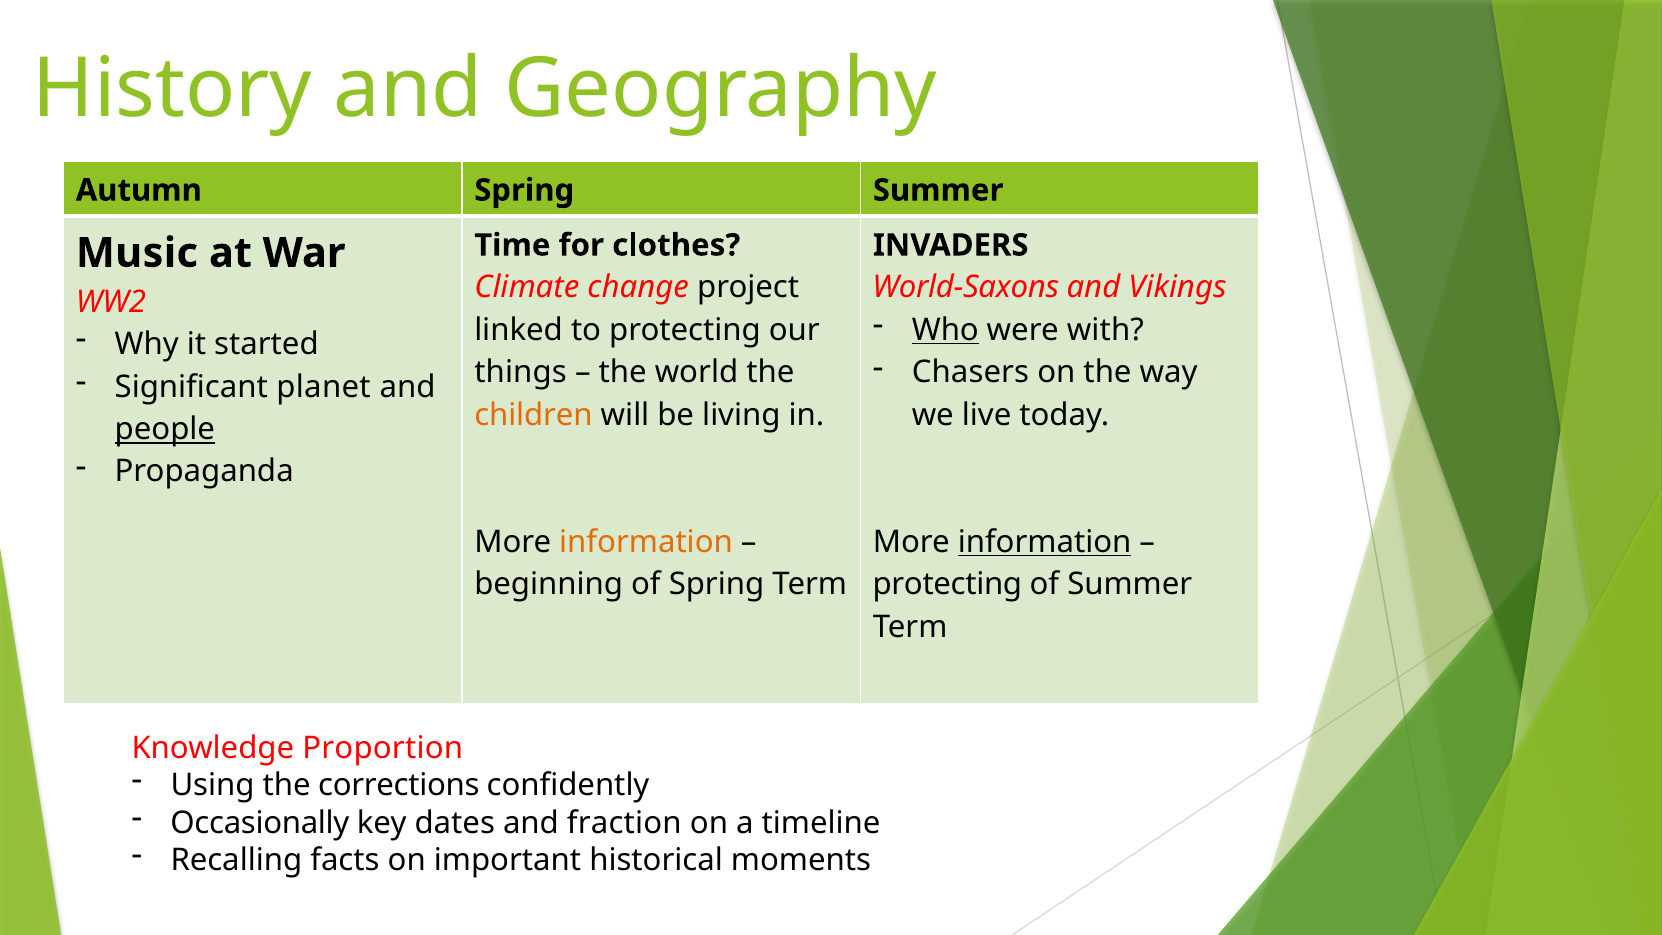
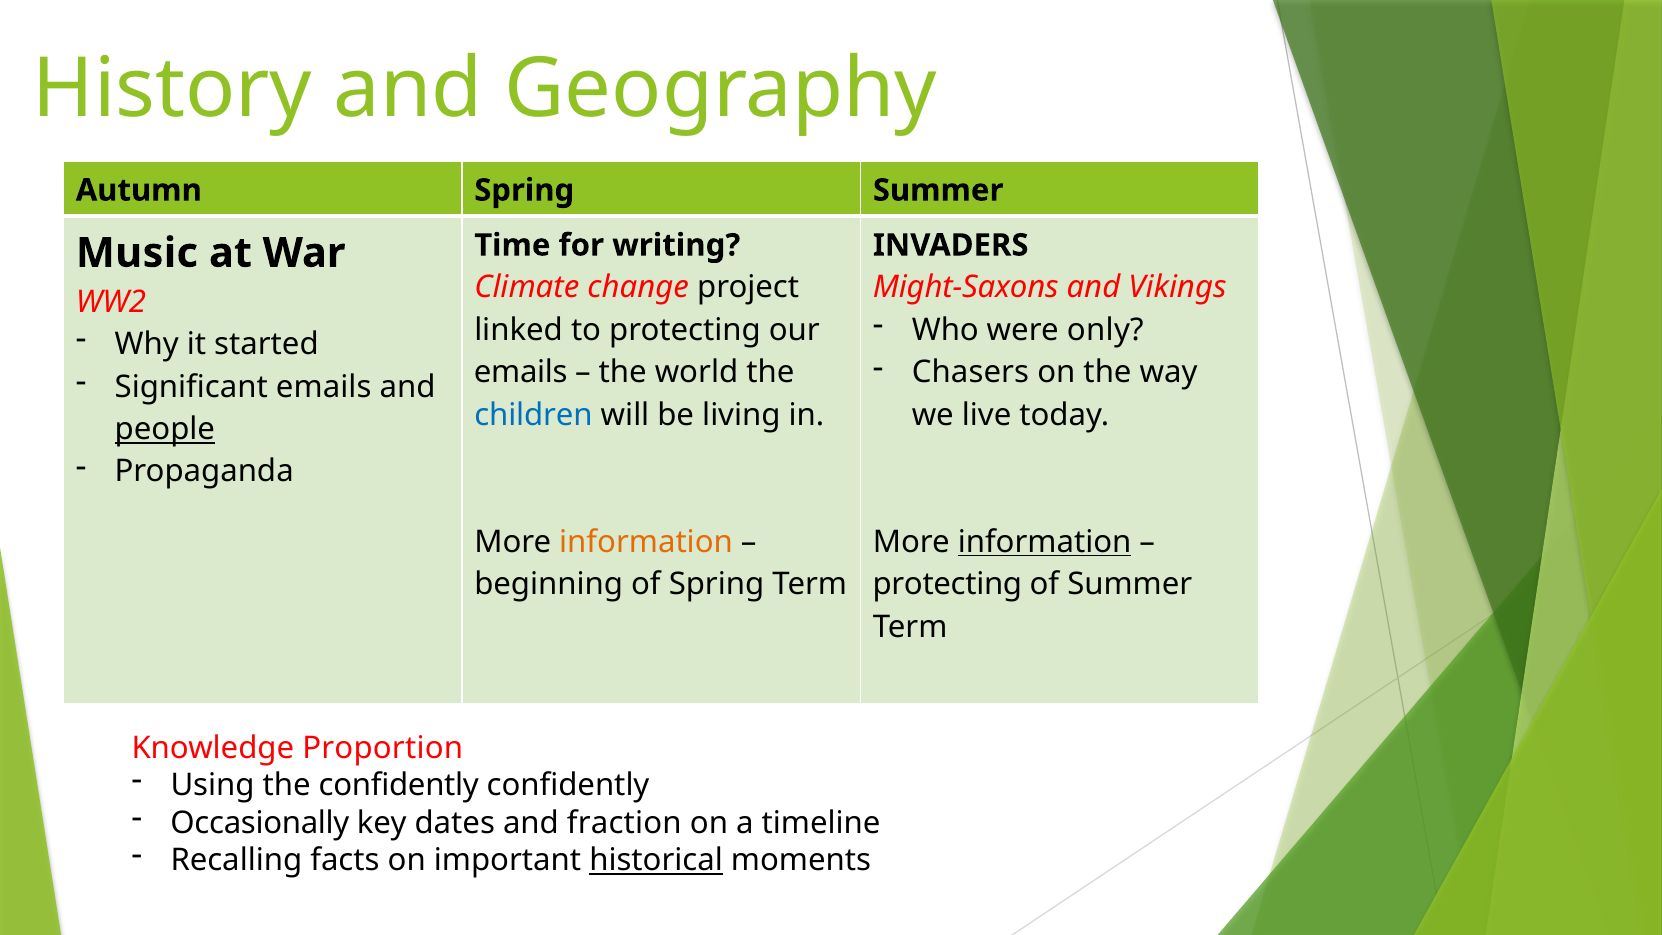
clothes: clothes -> writing (676, 245)
World-Saxons: World-Saxons -> Might-Saxons (966, 288)
Who underline: present -> none (945, 330)
with: with -> only (1105, 330)
things: things -> emails (521, 372)
Significant planet: planet -> emails (324, 387)
children colour: orange -> blue (534, 415)
the corrections: corrections -> confidently (399, 786)
historical underline: none -> present (656, 860)
